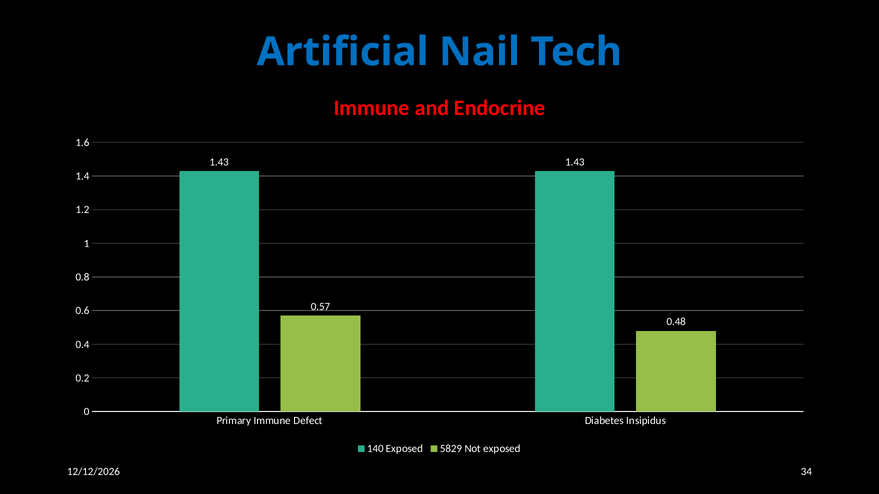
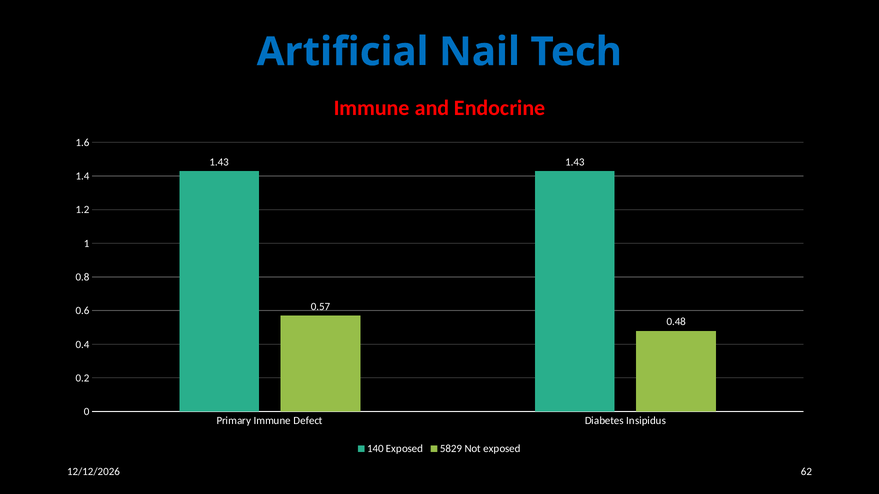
34: 34 -> 62 (806, 472)
